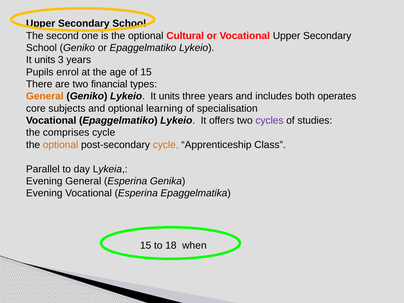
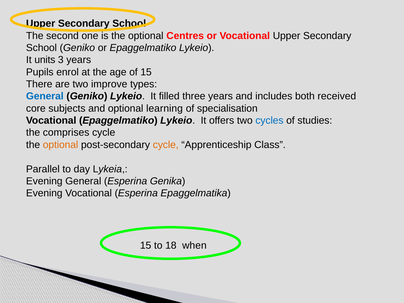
Cultural: Cultural -> Centres (185, 36)
financial: financial -> improve (109, 84)
General colour: orange -> blue (45, 96)
Geniko Lykeio It units: units -> filled (169, 96)
operates: operates -> received (337, 96)
cycles colour: purple -> blue (269, 121)
